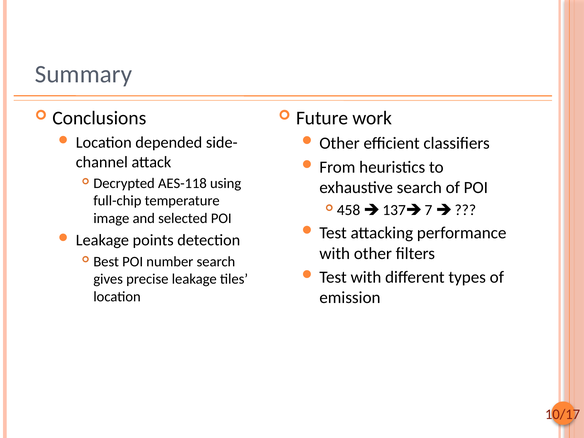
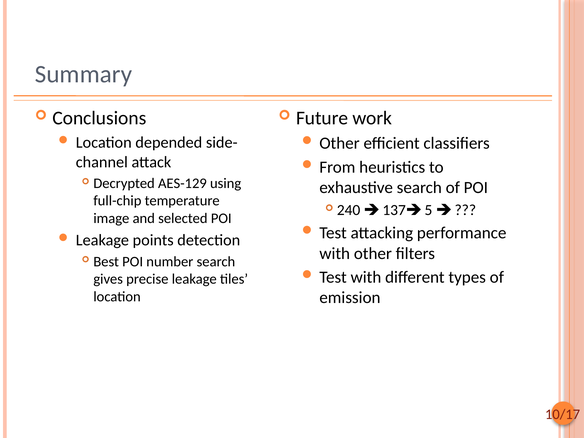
AES-118: AES-118 -> AES-129 (182, 183)
458: 458 -> 240 (349, 210)
7: 7 -> 5 (428, 210)
